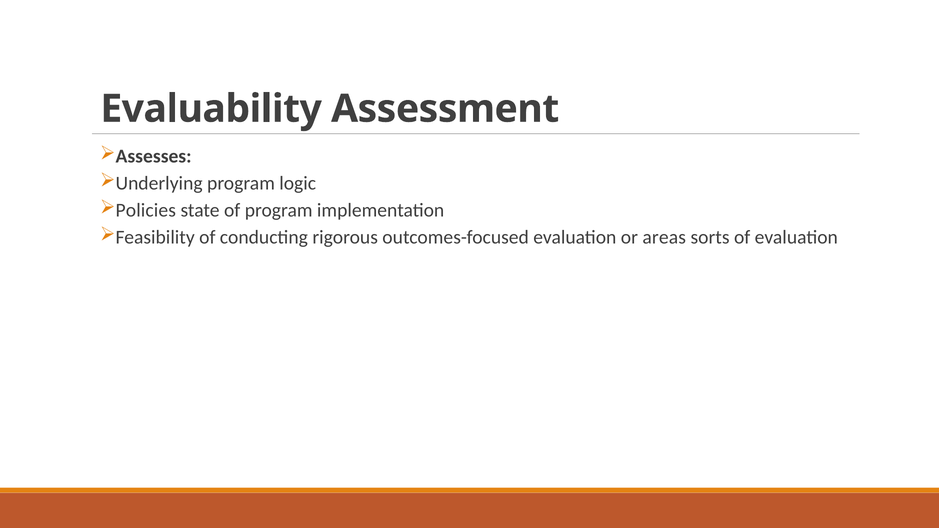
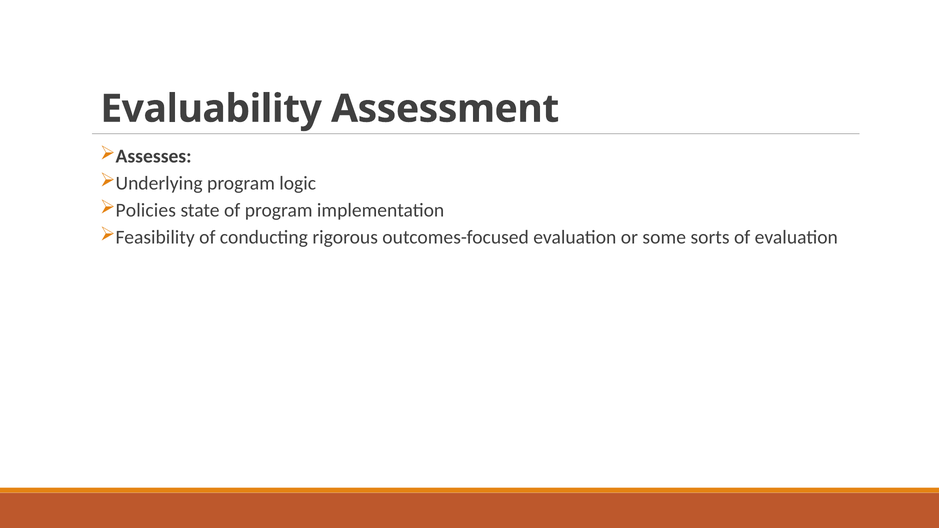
areas: areas -> some (664, 237)
